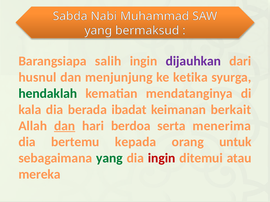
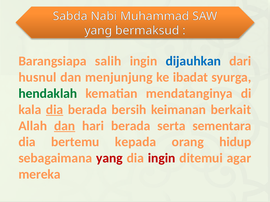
dijauhkan colour: purple -> blue (193, 61)
ketika: ketika -> ibadat (190, 77)
dia underline: none -> present (55, 110)
ibadat: ibadat -> bersih (129, 110)
hari berdoa: berdoa -> berada (131, 126)
menerima: menerima -> sementara (222, 126)
untuk: untuk -> hidup (235, 142)
yang colour: green -> red (109, 158)
atau: atau -> agar (239, 158)
